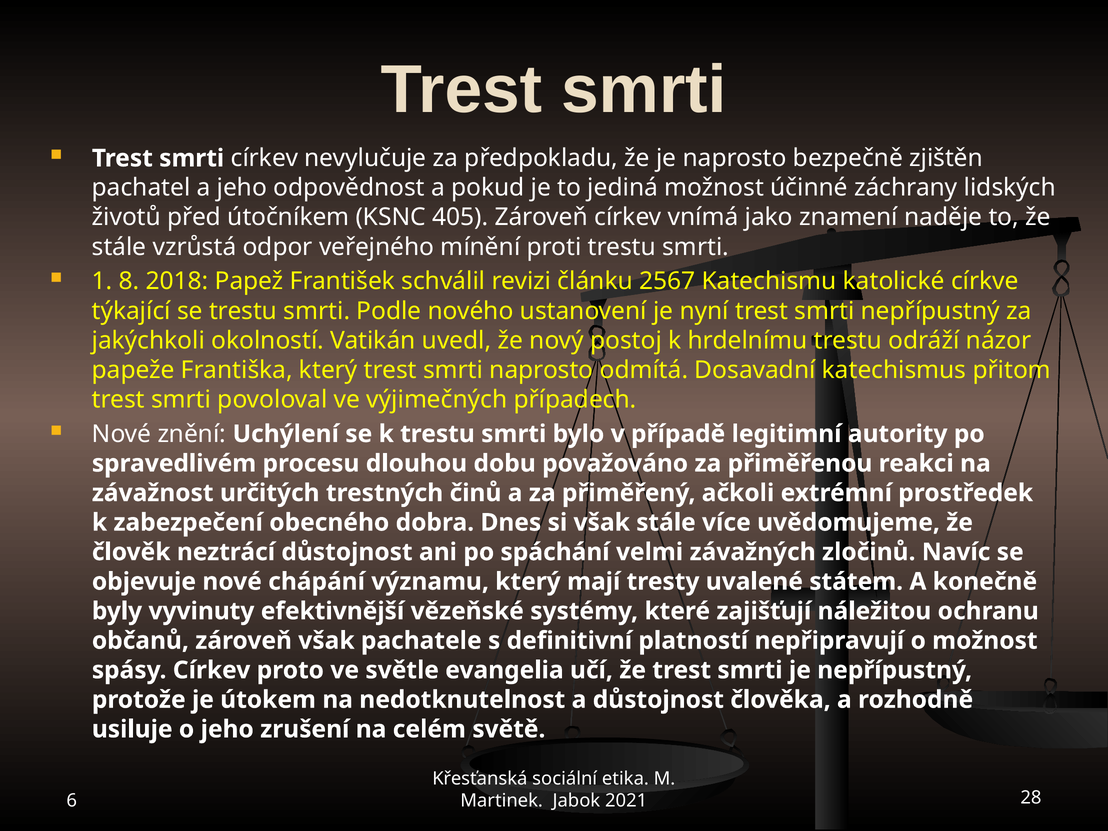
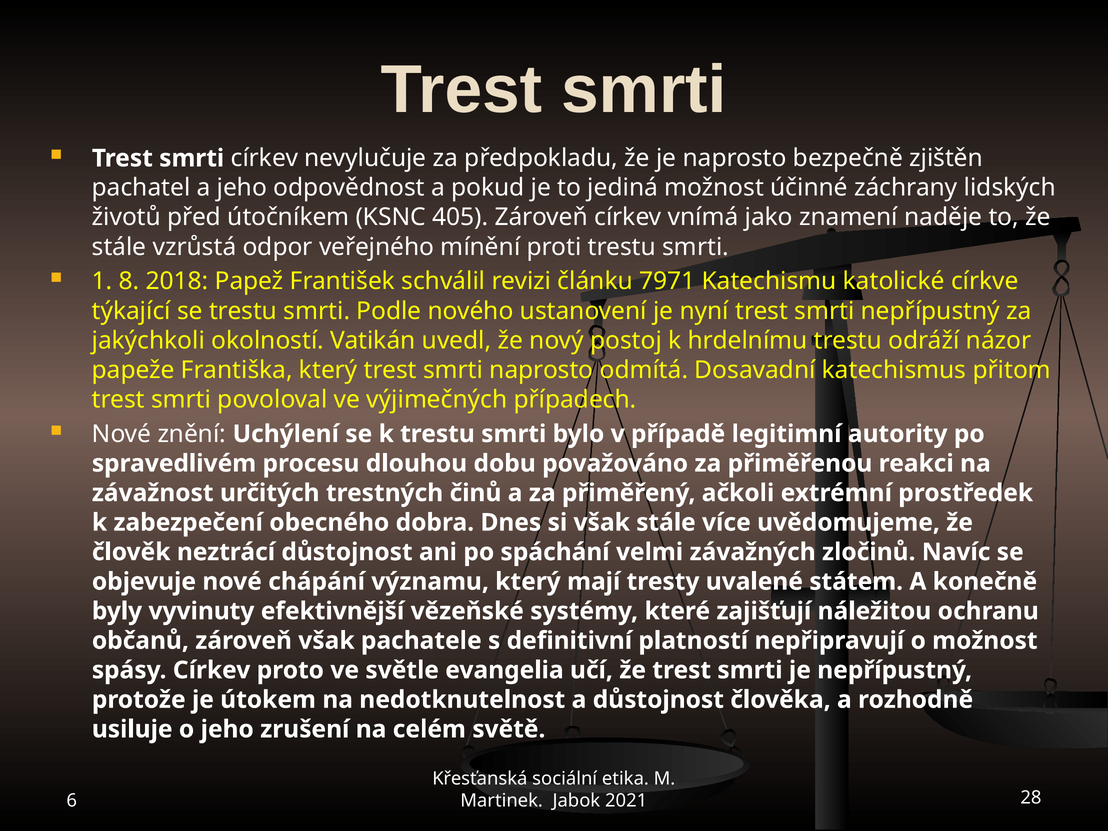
2567: 2567 -> 7971 (667, 281)
